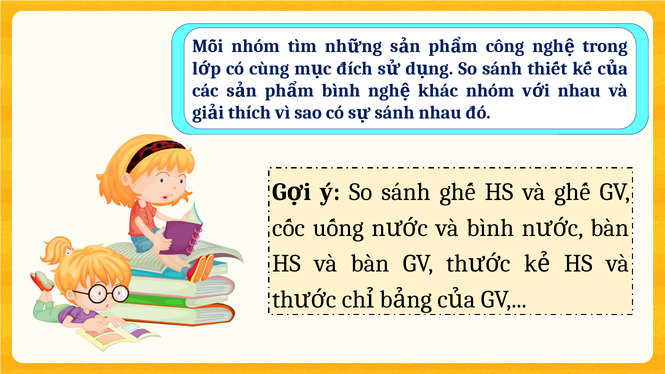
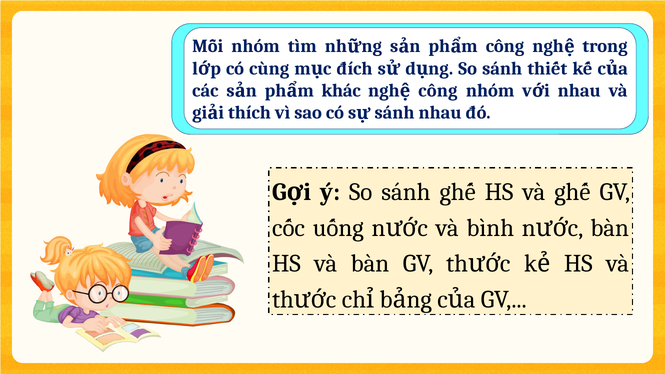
bình: bình -> khác (341, 91)
khác: khác -> công (438, 91)
